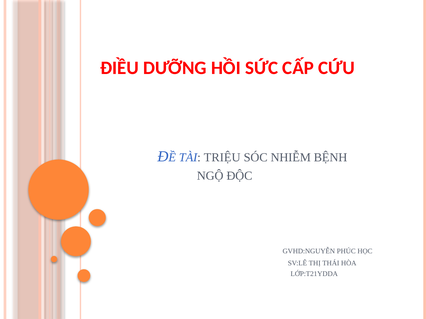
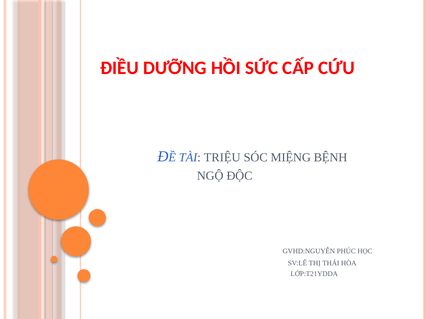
NHIỄM: NHIỄM -> MIỆNG (291, 158)
